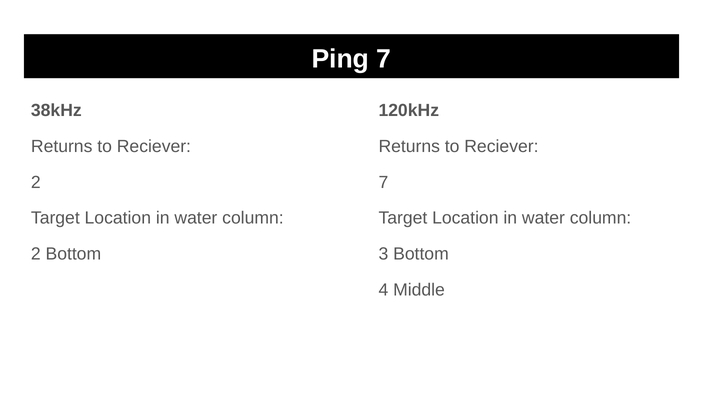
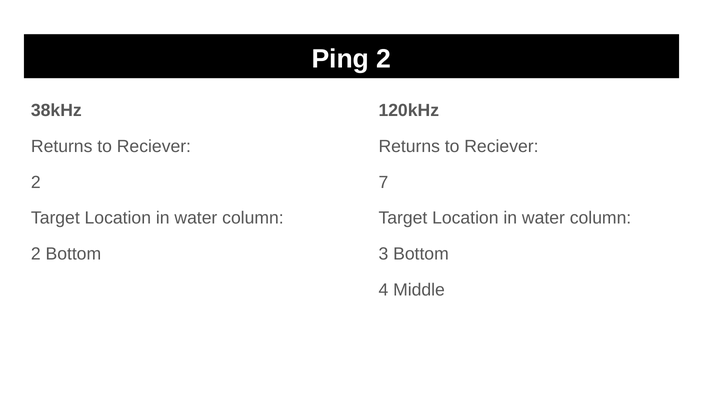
Ping 7: 7 -> 2 (384, 59)
